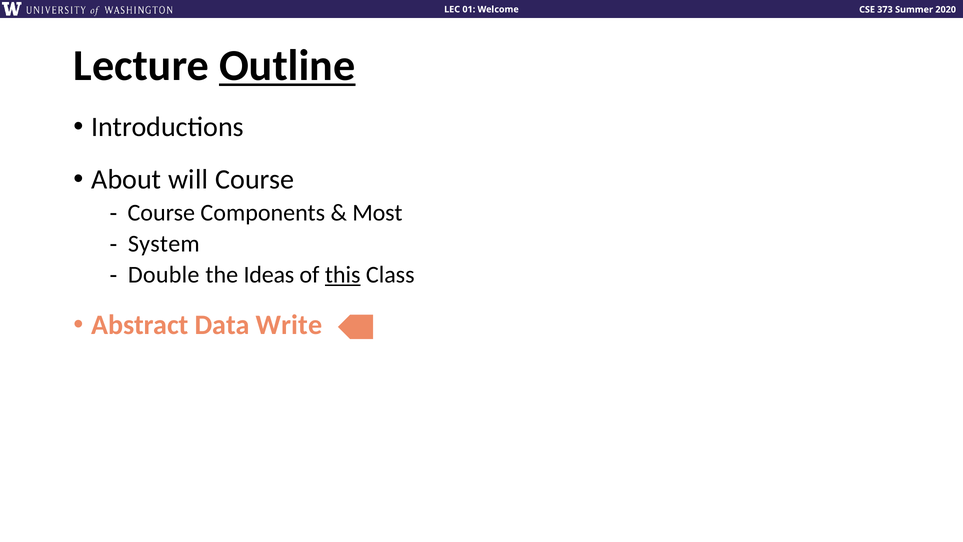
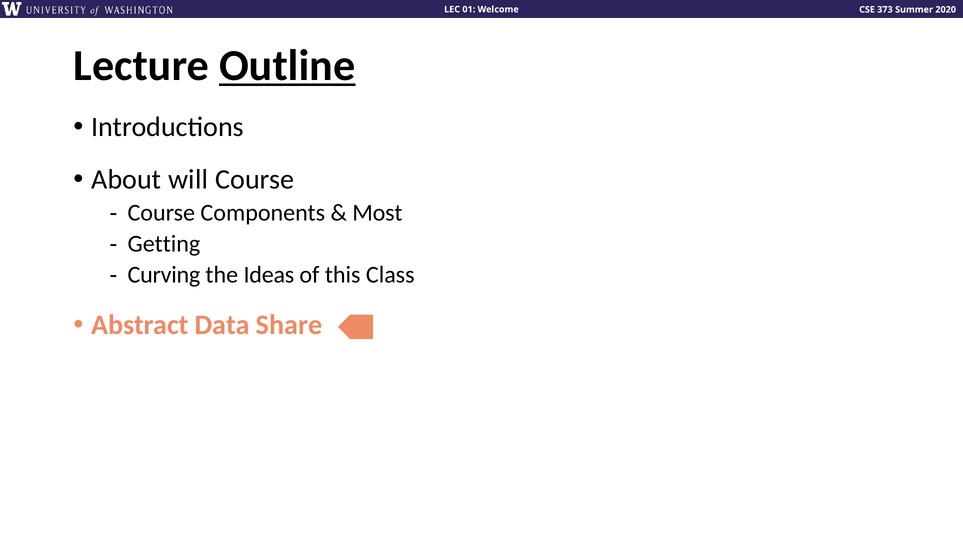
System: System -> Getting (164, 244)
Double: Double -> Curving (164, 275)
this underline: present -> none (343, 275)
Write: Write -> Share (289, 325)
